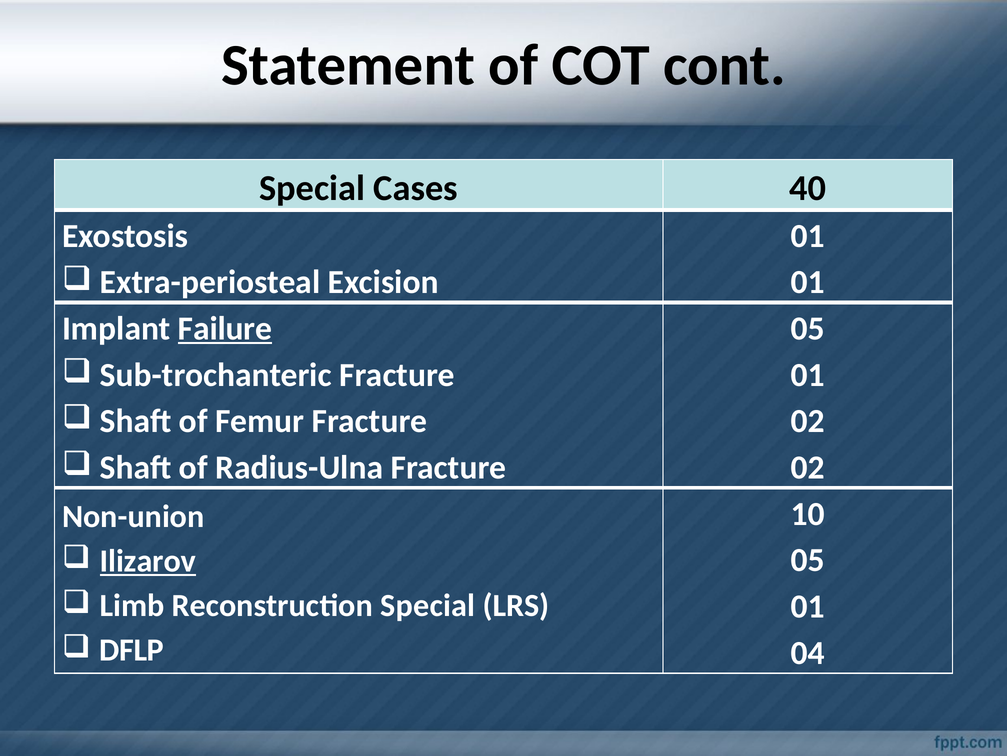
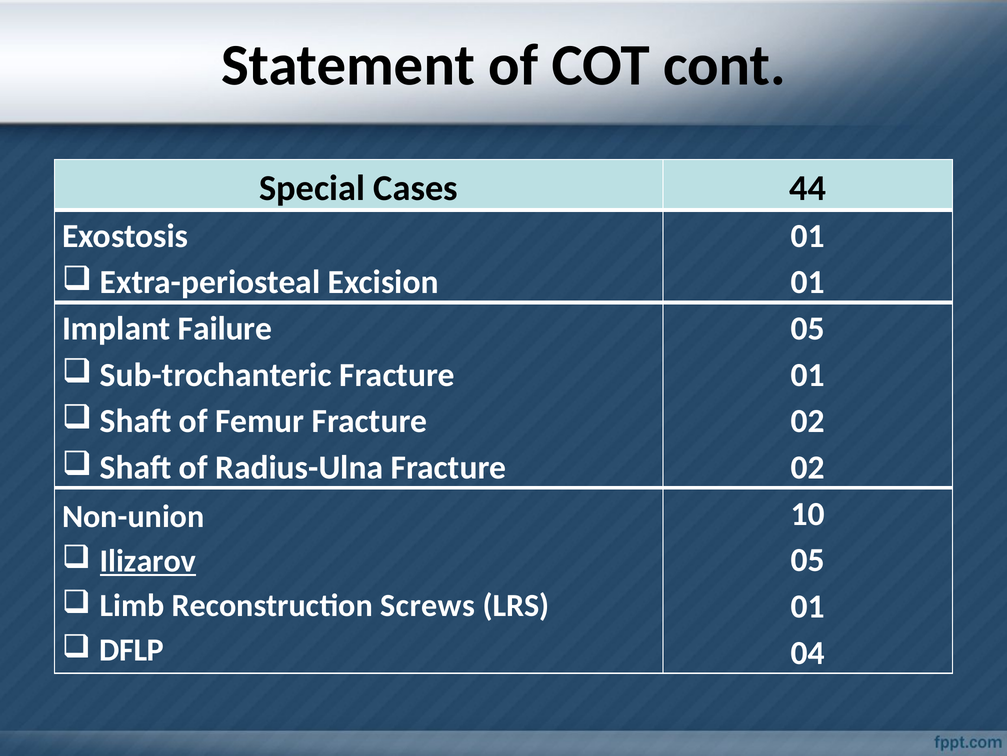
40: 40 -> 44 (808, 188)
Failure underline: present -> none (225, 328)
Reconstruction Special: Special -> Screws (428, 605)
